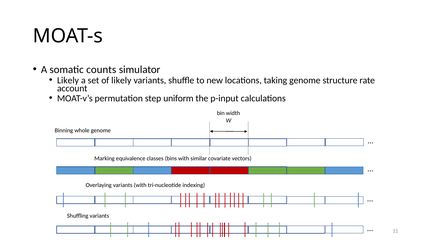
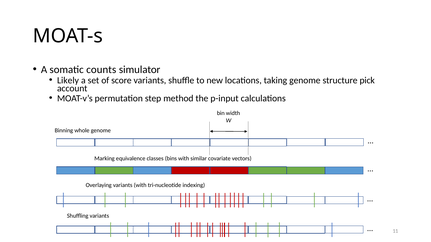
of likely: likely -> score (121, 80)
rate: rate -> pick (367, 80)
uniform: uniform -> method (178, 99)
